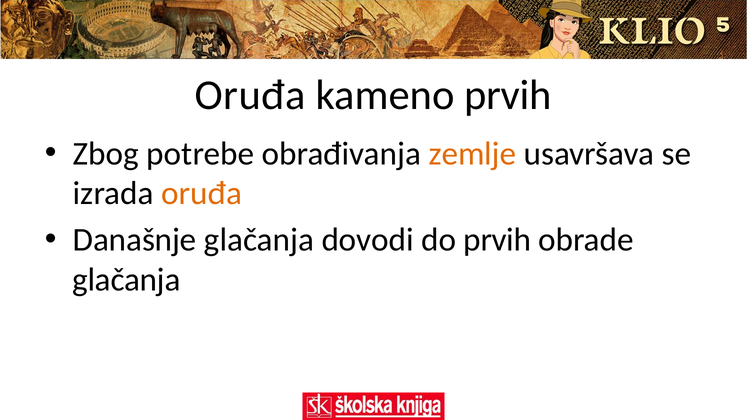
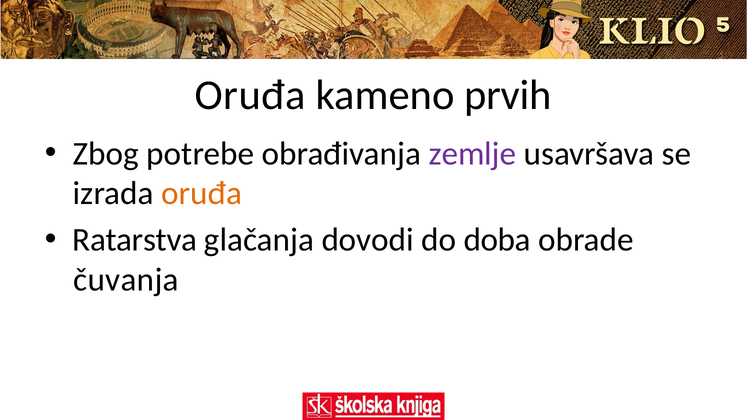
zemlje colour: orange -> purple (472, 154)
Današnje: Današnje -> Ratarstva (135, 240)
do prvih: prvih -> doba (497, 240)
glačanja: glačanja -> čuvanja (126, 280)
